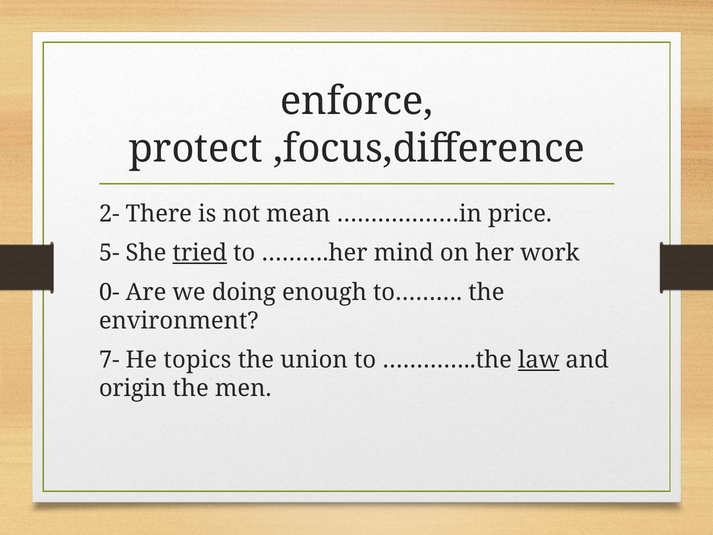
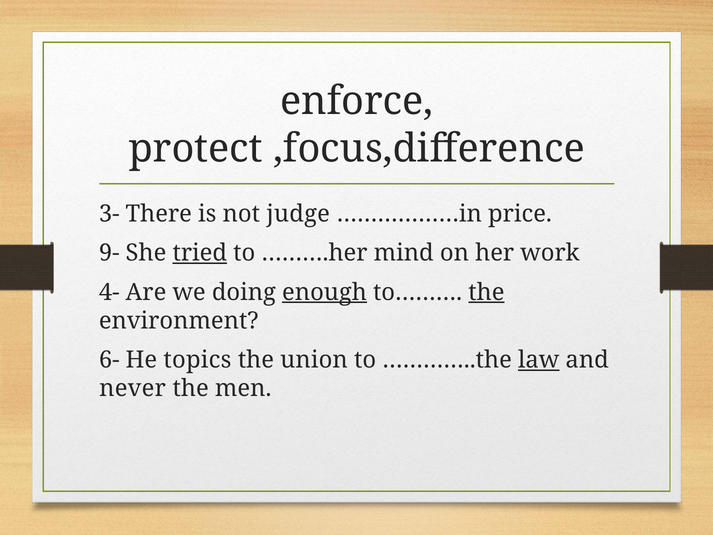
2-: 2- -> 3- (109, 214)
mean: mean -> judge (298, 214)
5-: 5- -> 9- (109, 253)
0-: 0- -> 4- (109, 292)
enough underline: none -> present (324, 292)
the underline: none -> present (486, 292)
7-: 7- -> 6- (109, 360)
origin: origin -> never (133, 388)
